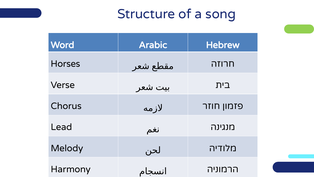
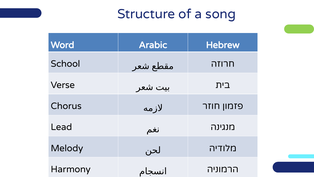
Horses: Horses -> School (65, 64)
